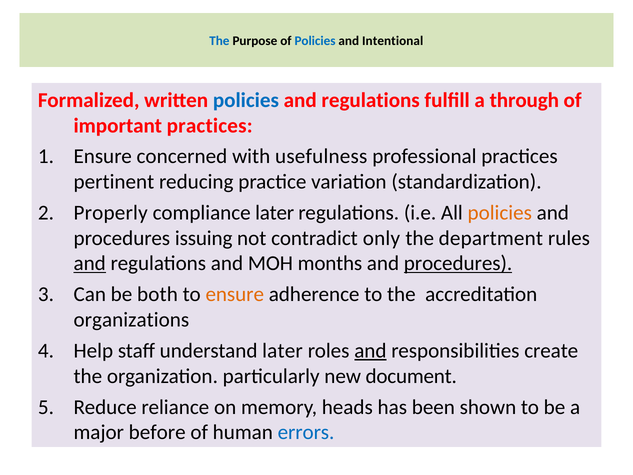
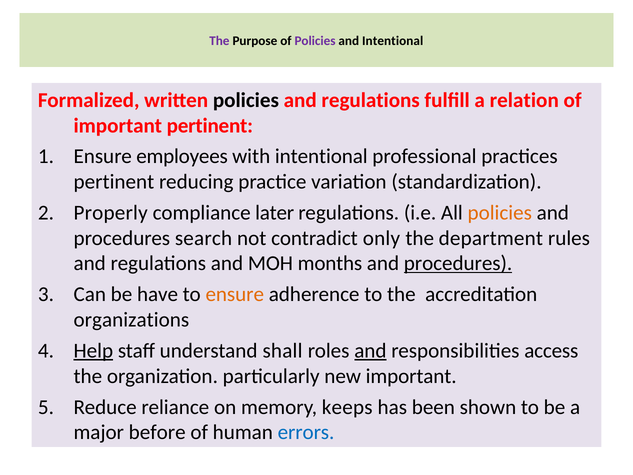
The colour: blue -> purple (219, 41)
Policies colour: blue -> purple (315, 41)
policies colour: blue -> black (246, 100)
through: through -> relation (524, 100)
important practices: practices -> pertinent (210, 125)
concerned: concerned -> employees (182, 156)
with usefulness: usefulness -> intentional (321, 156)
issuing: issuing -> search (204, 238)
and underline: present -> none (90, 263)
both: both -> have (158, 294)
Help underline: none -> present (93, 351)
understand later: later -> shall (283, 351)
create: create -> access (551, 351)
new document: document -> important (411, 376)
heads: heads -> keeps (347, 407)
